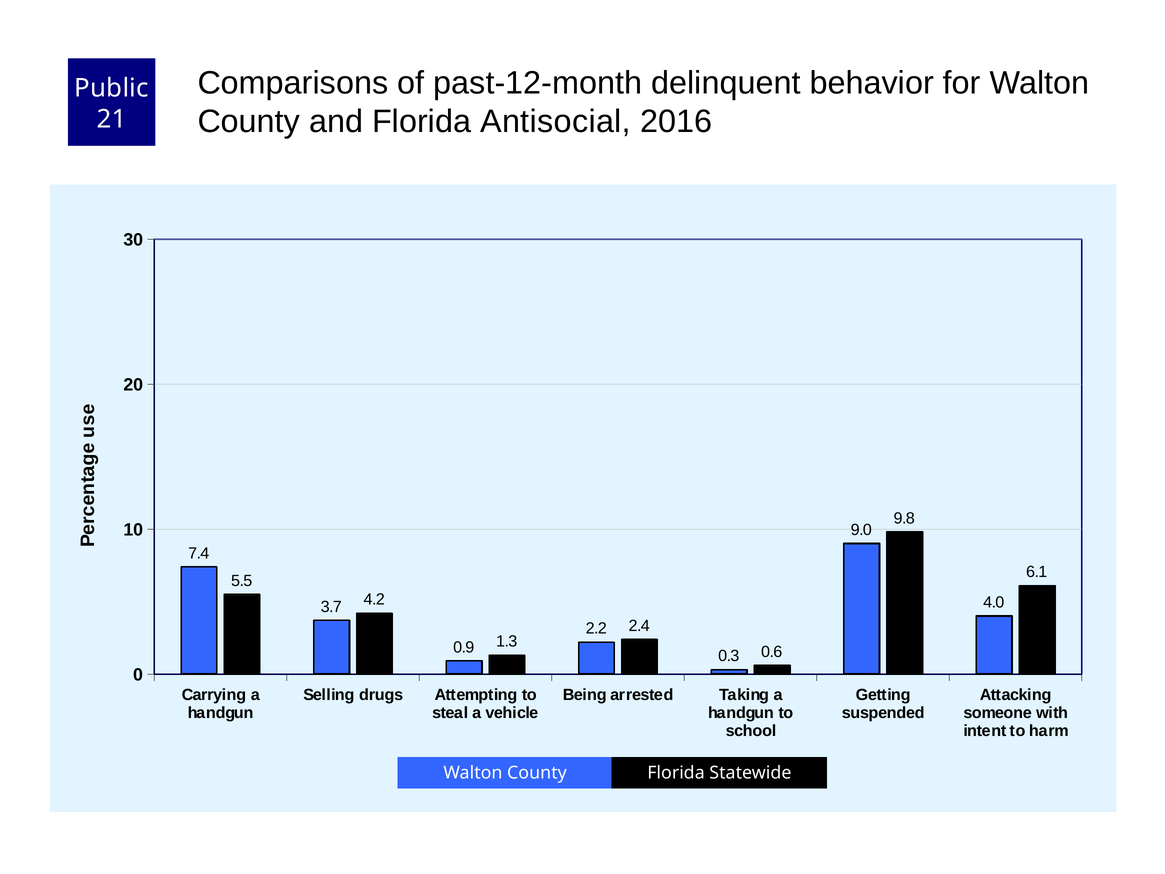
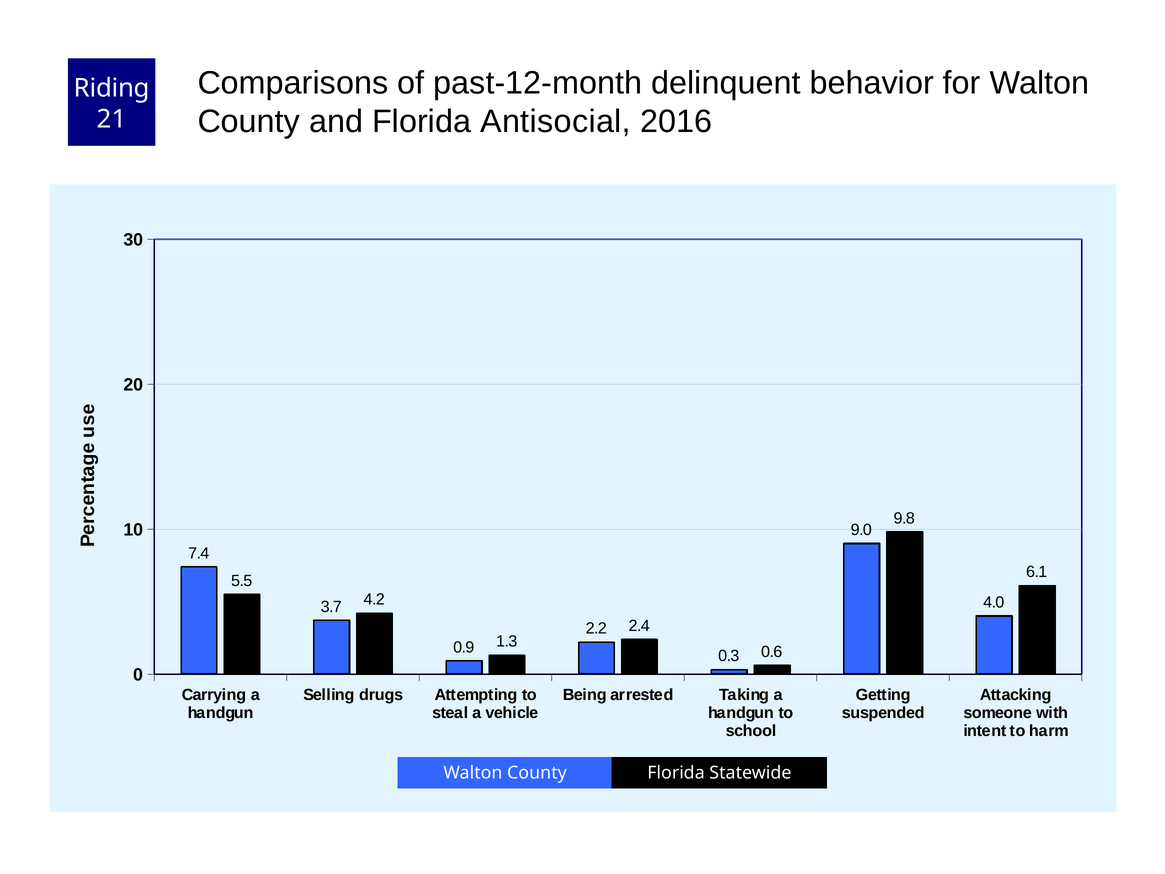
Public: Public -> Riding (112, 88)
